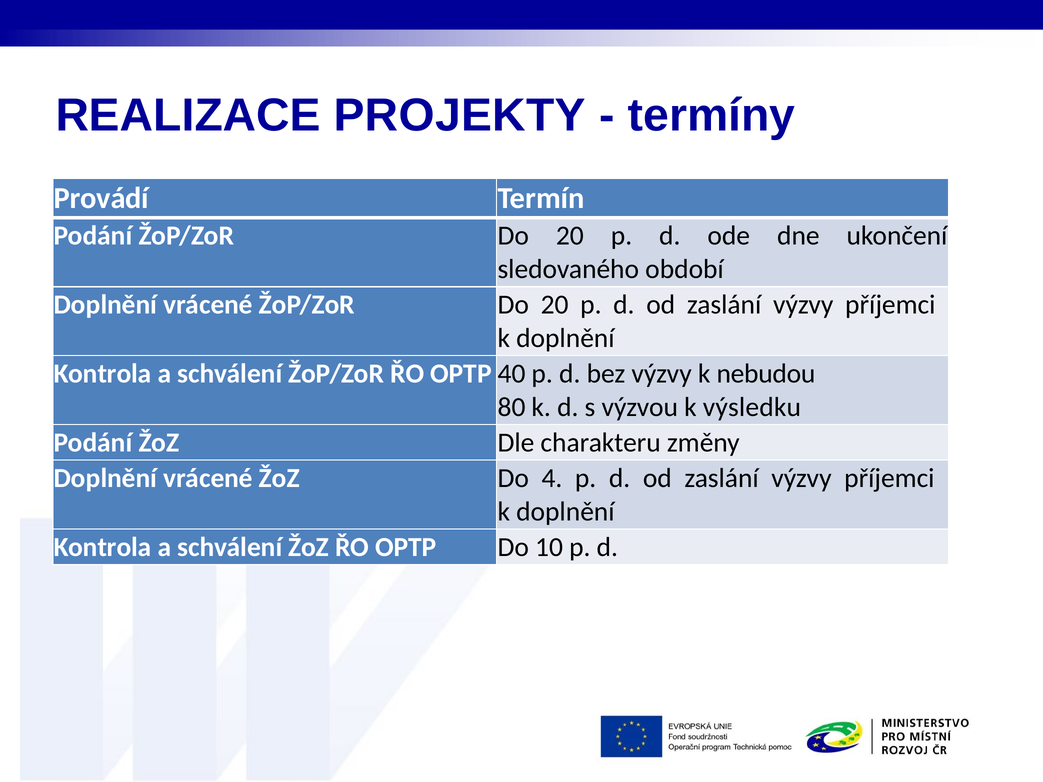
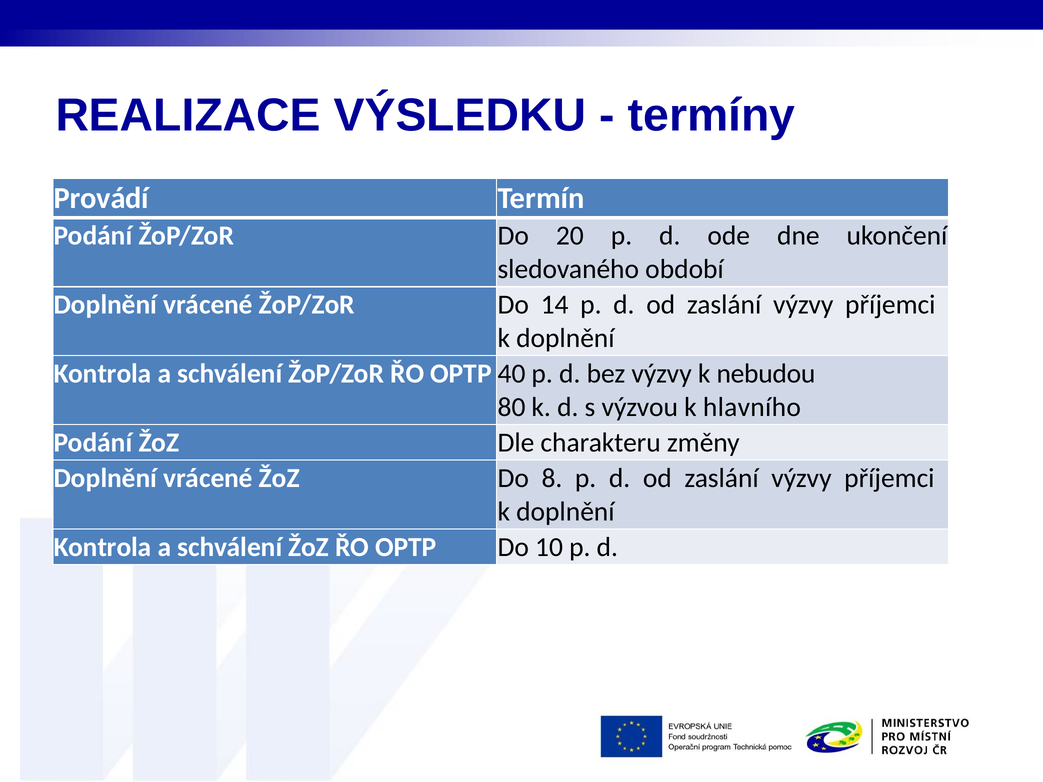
PROJEKTY: PROJEKTY -> VÝSLEDKU (460, 115)
vrácené ŽoP/ZoR Do 20: 20 -> 14 (555, 305)
výsledku: výsledku -> hlavního (752, 407)
4: 4 -> 8 (552, 478)
